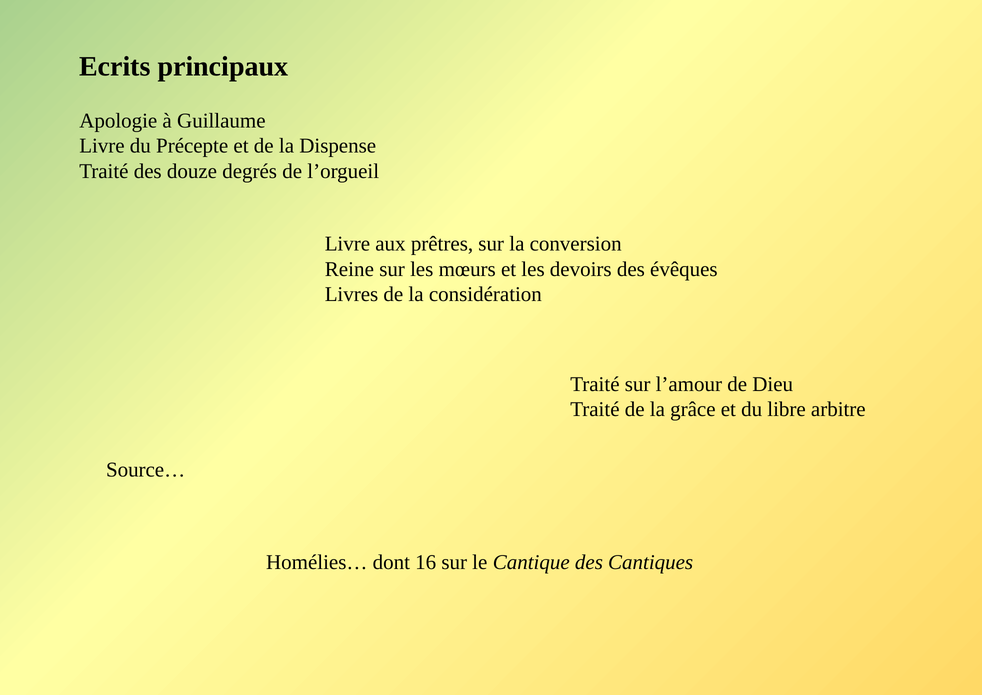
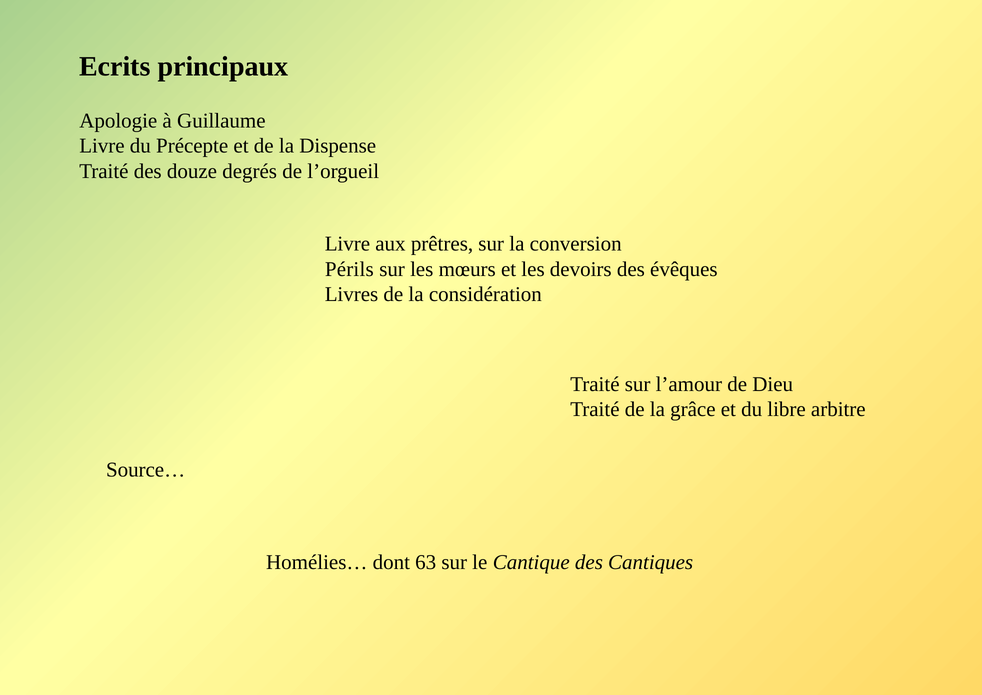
Reine: Reine -> Périls (349, 269)
16: 16 -> 63 (426, 562)
